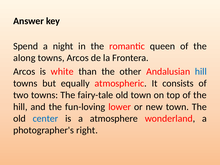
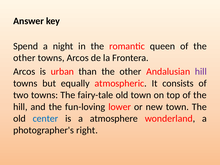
along: along -> other (24, 58)
white: white -> urban (62, 72)
hill colour: blue -> purple (201, 72)
